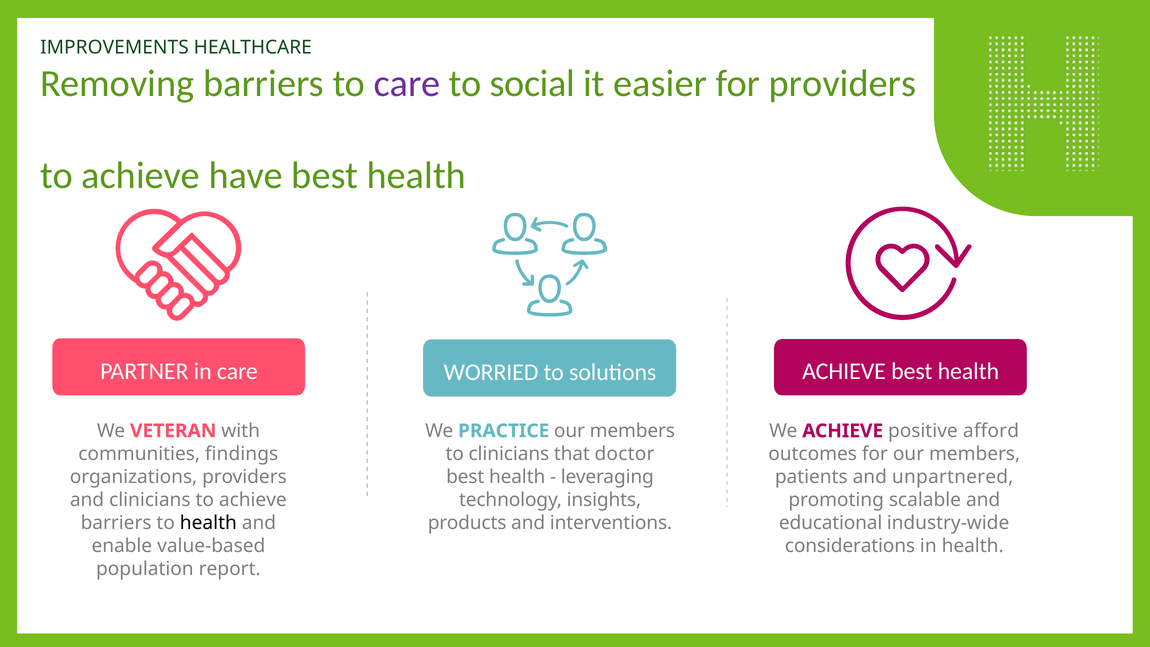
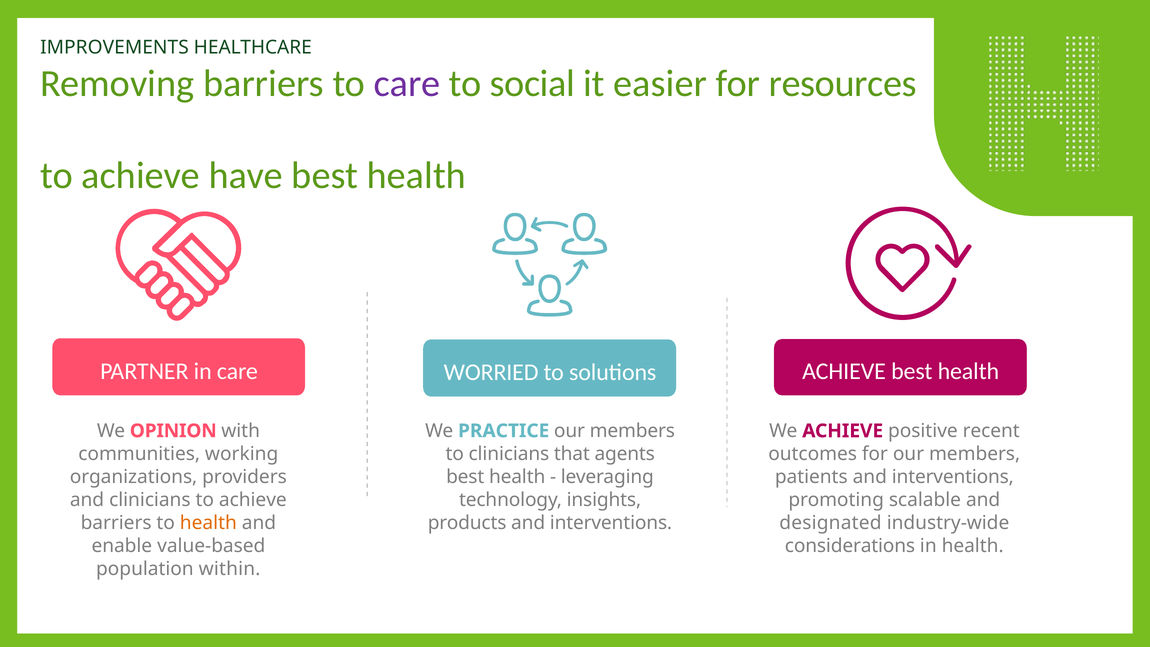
for providers: providers -> resources (843, 83)
VETERAN: VETERAN -> OPINION (173, 431)
afford: afford -> recent (991, 431)
findings: findings -> working (242, 454)
doctor: doctor -> agents (625, 454)
patients and unpartnered: unpartnered -> interventions (953, 477)
health colour: black -> orange (208, 523)
educational: educational -> designated (830, 523)
report: report -> within (230, 569)
